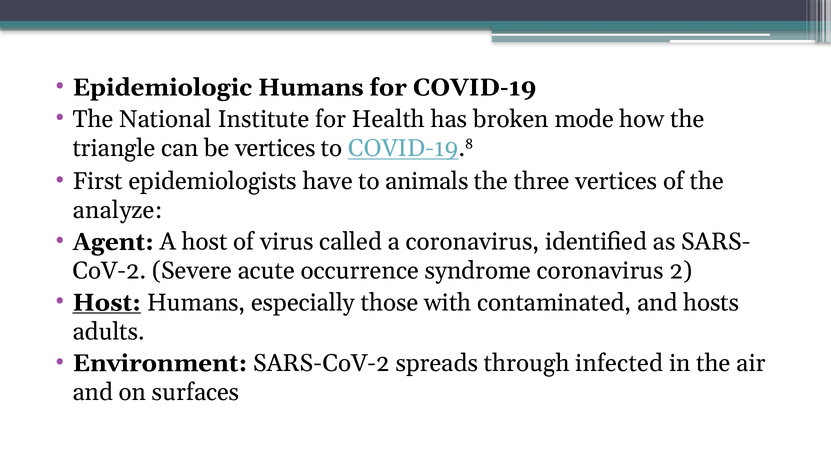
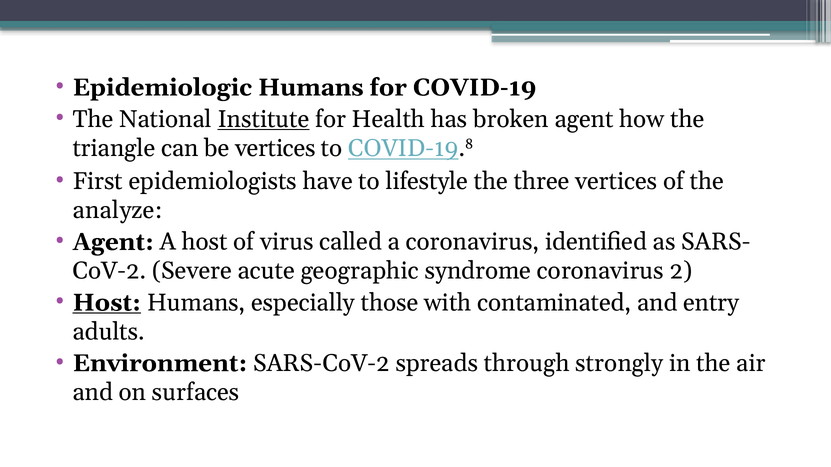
Institute underline: none -> present (264, 119)
broken mode: mode -> agent (584, 119)
animals: animals -> lifestyle (427, 182)
occurrence: occurrence -> geographic (360, 271)
hosts: hosts -> entry (711, 303)
infected: infected -> strongly (619, 364)
